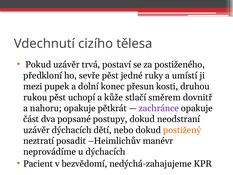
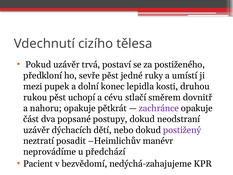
přesun: přesun -> lepidla (140, 86)
kůže: kůže -> cévu (114, 97)
postižený colour: orange -> purple (182, 130)
u dýchacích: dýchacích -> předchází (105, 152)
